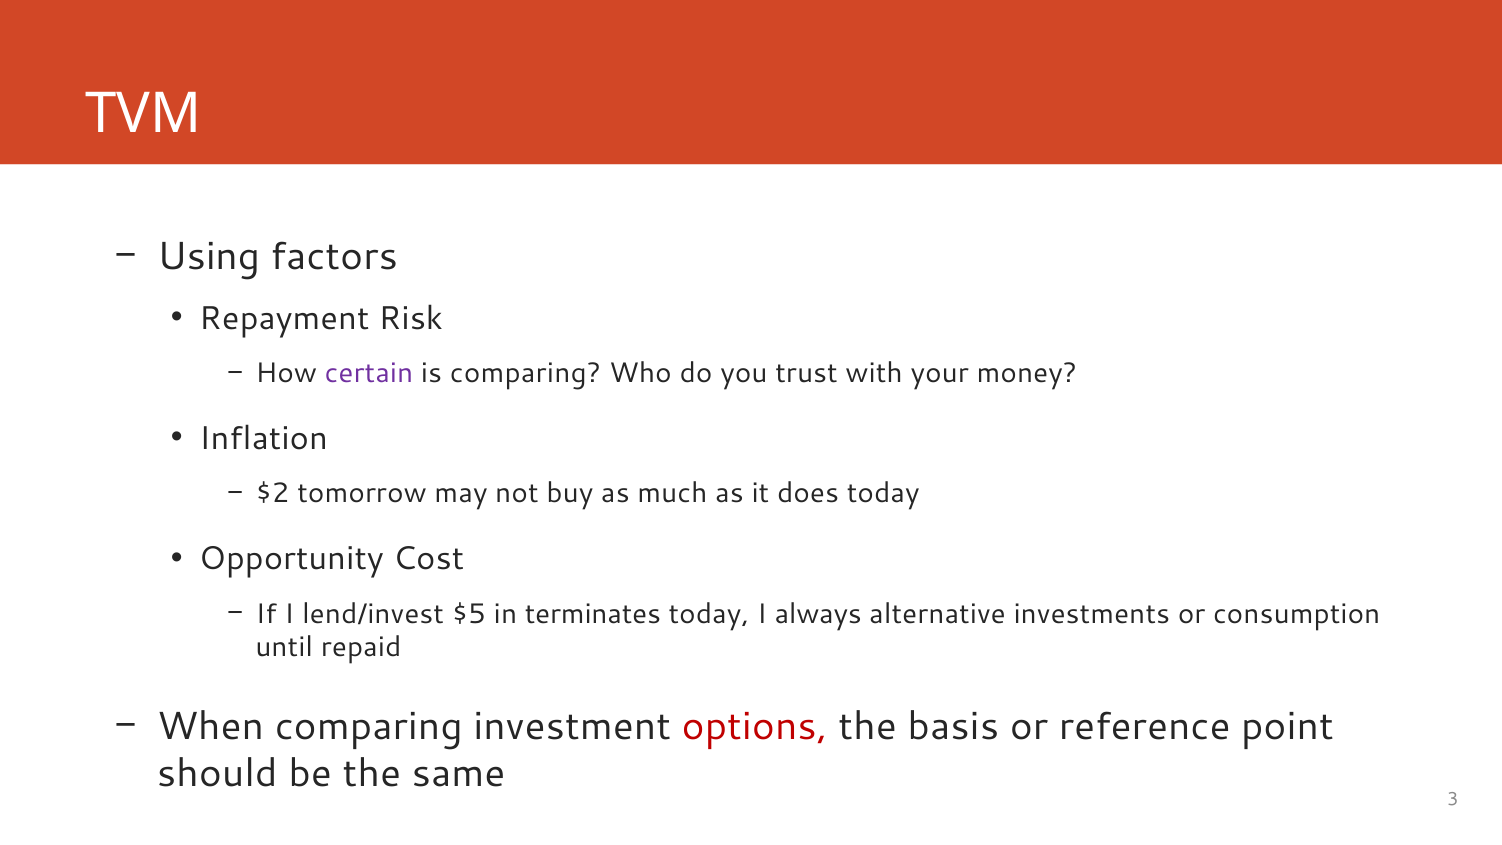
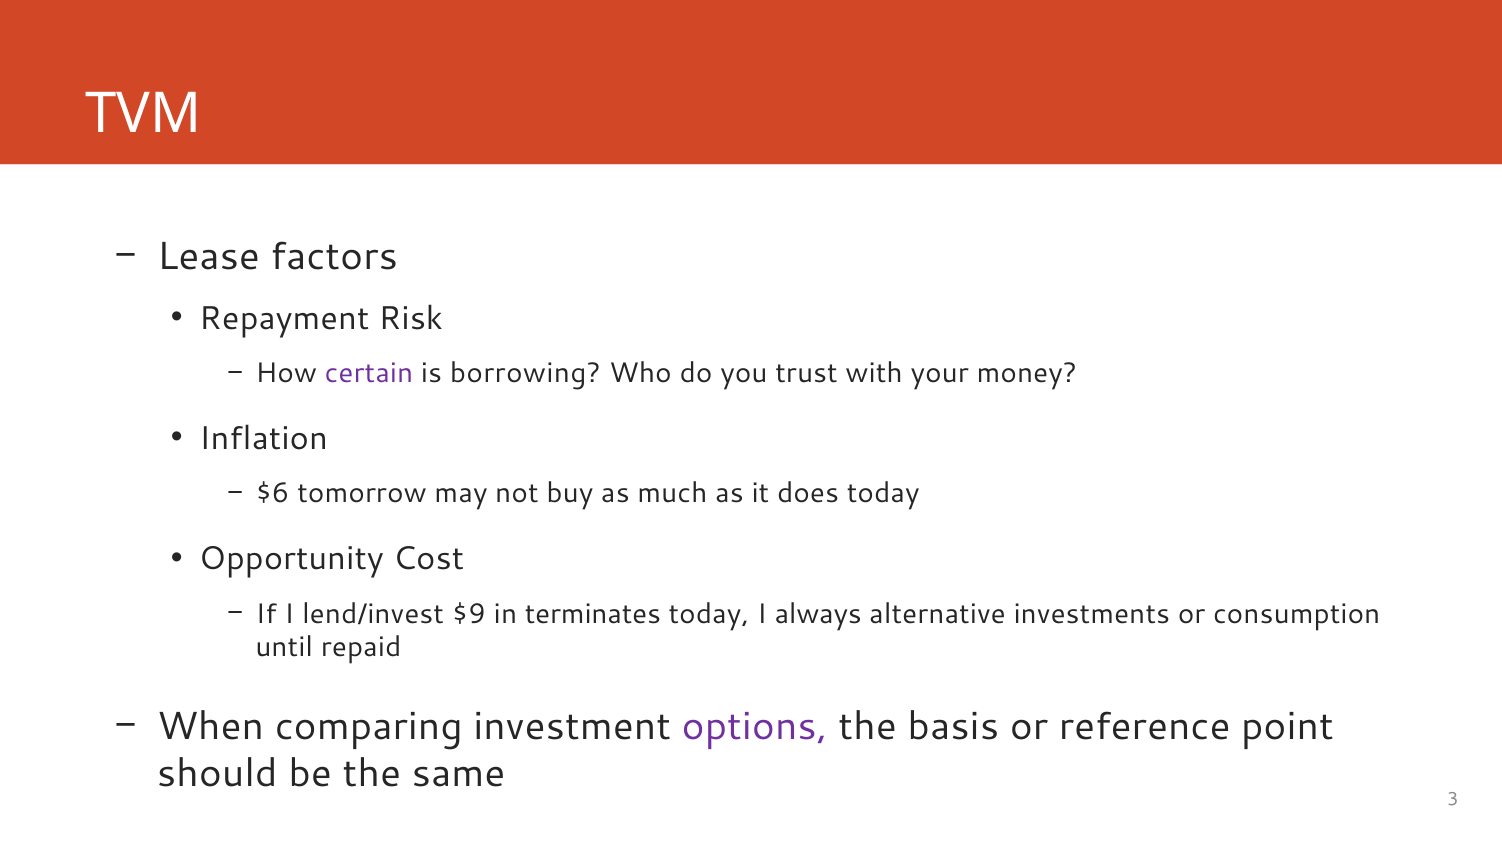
Using: Using -> Lease (208, 257)
is comparing: comparing -> borrowing (526, 373)
$2: $2 -> $6 (272, 494)
$5: $5 -> $9 (469, 614)
options colour: red -> purple (755, 726)
